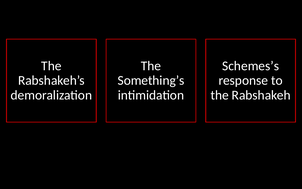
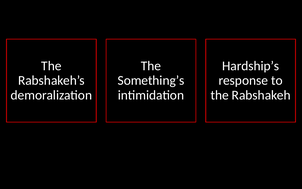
Schemes’s: Schemes’s -> Hardship’s (251, 66)
